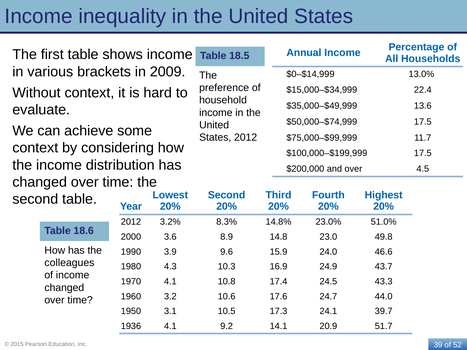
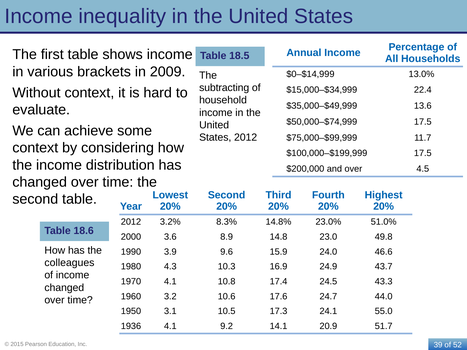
preference: preference -> subtracting (224, 88)
39.7: 39.7 -> 55.0 (384, 312)
